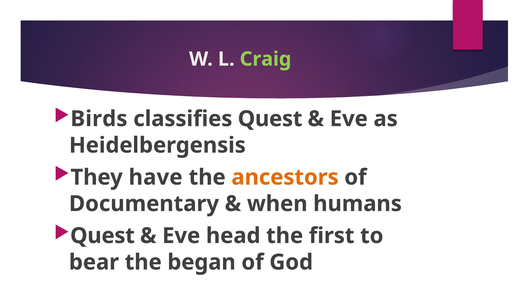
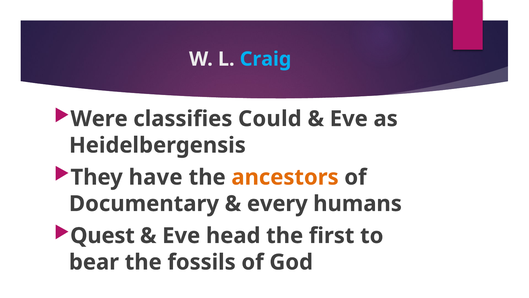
Craig colour: light green -> light blue (266, 59)
Birds: Birds -> Were (99, 119)
classifies Quest: Quest -> Could (270, 119)
when: when -> every (277, 203)
began: began -> fossils (202, 262)
